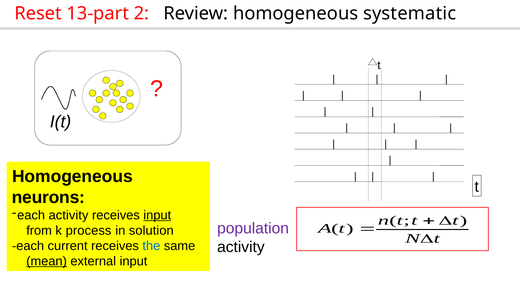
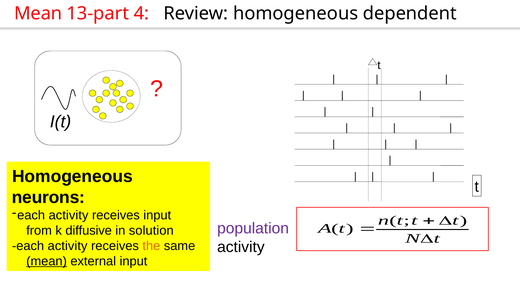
Reset: Reset -> Mean (38, 13)
2: 2 -> 4 (141, 13)
systematic: systematic -> dependent (410, 13)
input underline: present -> none (157, 215)
process: process -> diffusive (89, 231)
current: current -> activity (68, 246)
the colour: blue -> orange (151, 246)
